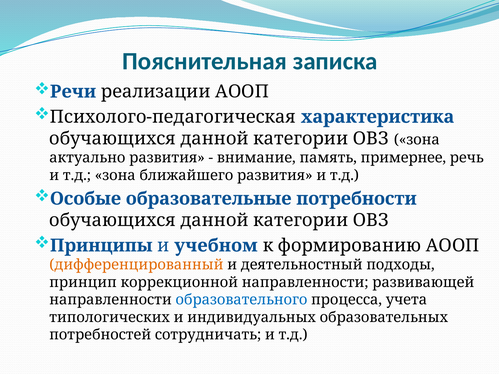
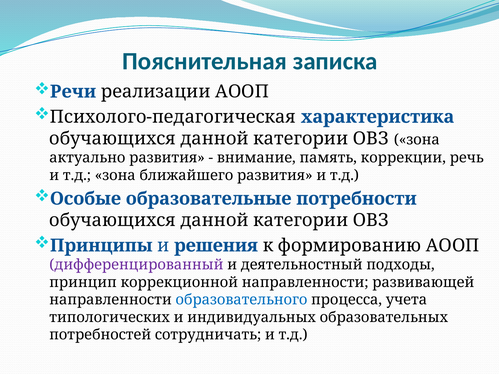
примернее: примернее -> коррекции (403, 158)
учебном: учебном -> решения (216, 246)
дифференцированный colour: orange -> purple (136, 265)
